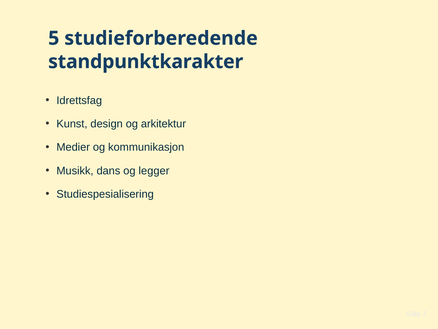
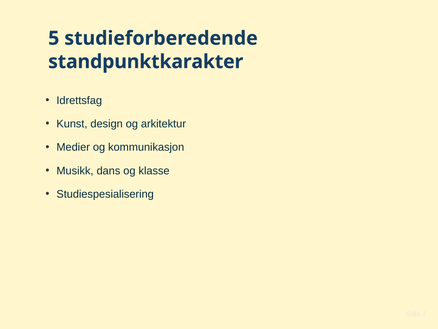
legger: legger -> klasse (154, 170)
